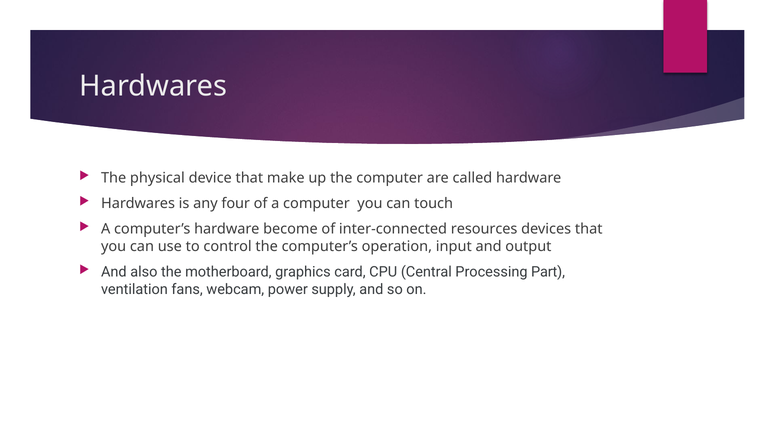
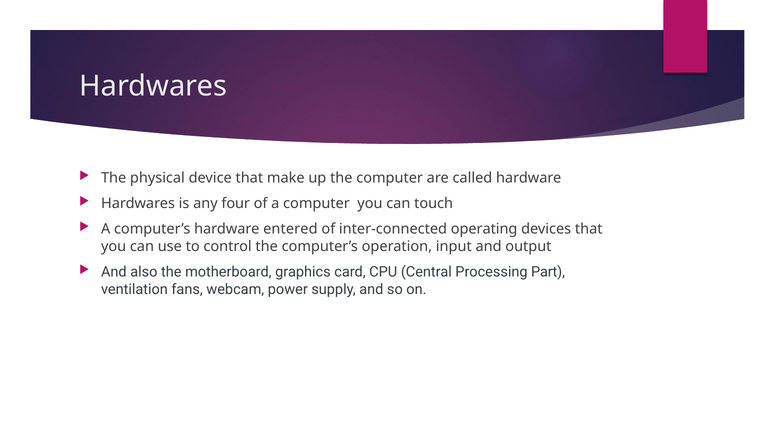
become: become -> entered (290, 229)
resources: resources -> operating (484, 229)
